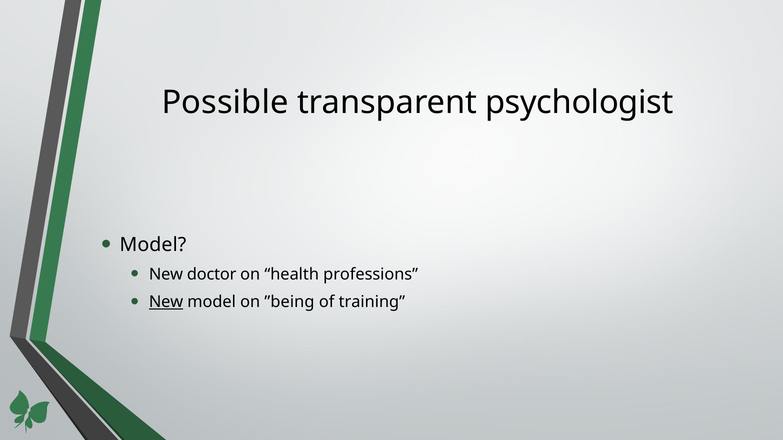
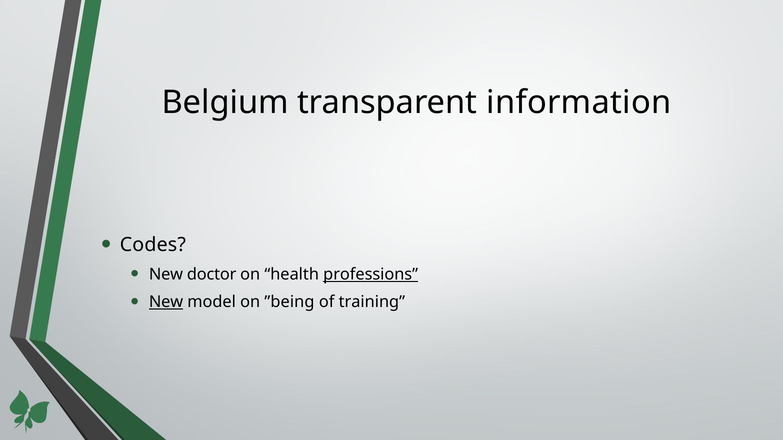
Possible: Possible -> Belgium (225, 103)
psychologist: psychologist -> information (579, 103)
Model: Model -> Codes (153, 245)
professions underline: none -> present (371, 275)
